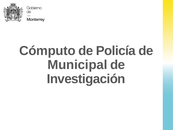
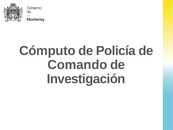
Municipal: Municipal -> Comando (77, 65)
